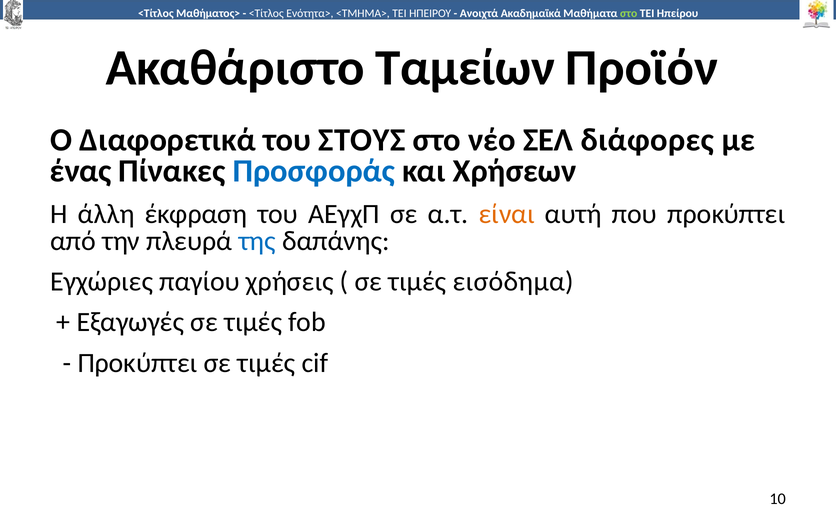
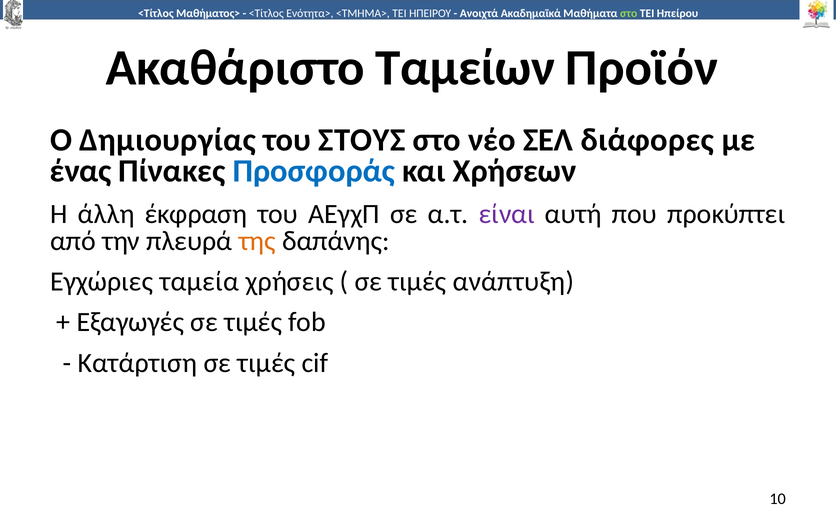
Διαφορετικά: Διαφορετικά -> Δηµιουργίας (168, 140)
είναι colour: orange -> purple (507, 214)
της colour: blue -> orange (257, 241)
παγίου: παγίου -> ταµεία (199, 282)
εισόδηµα: εισόδηµα -> ανάπτυξη (513, 282)
Προκύπτει: Προκύπτει -> Κατάρτιση (137, 363)
